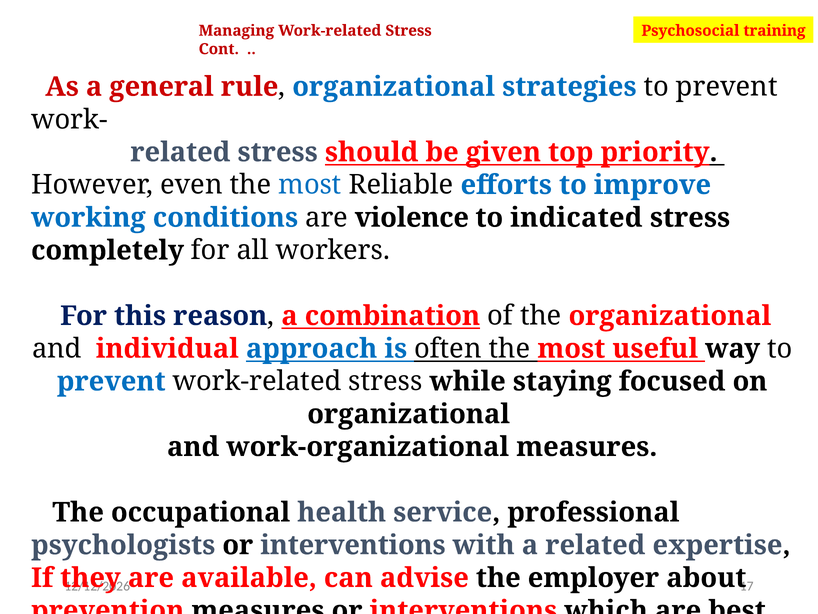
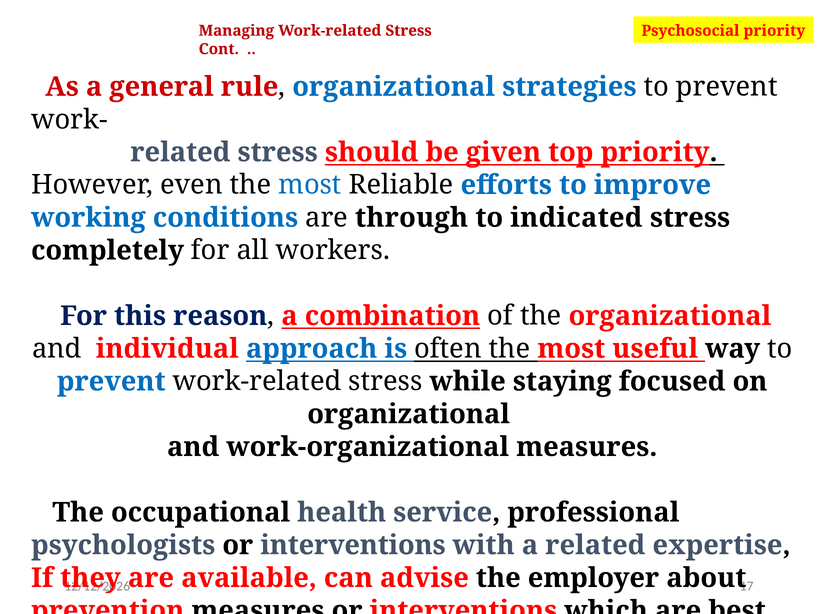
Psychosocial training: training -> priority (774, 31)
violence: violence -> through (412, 218)
